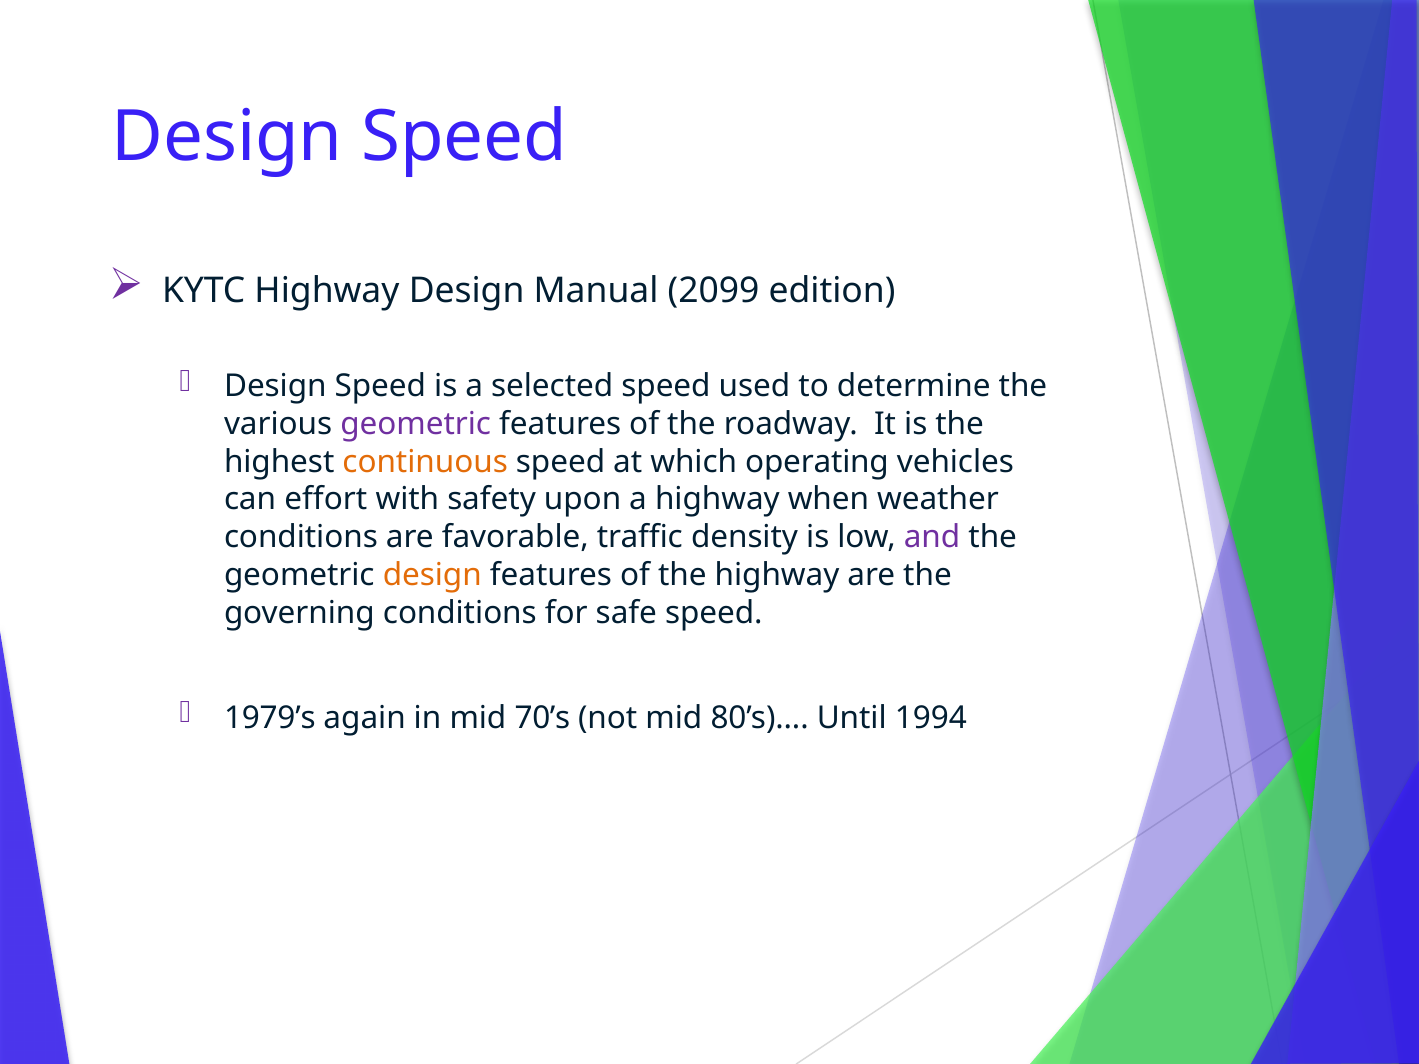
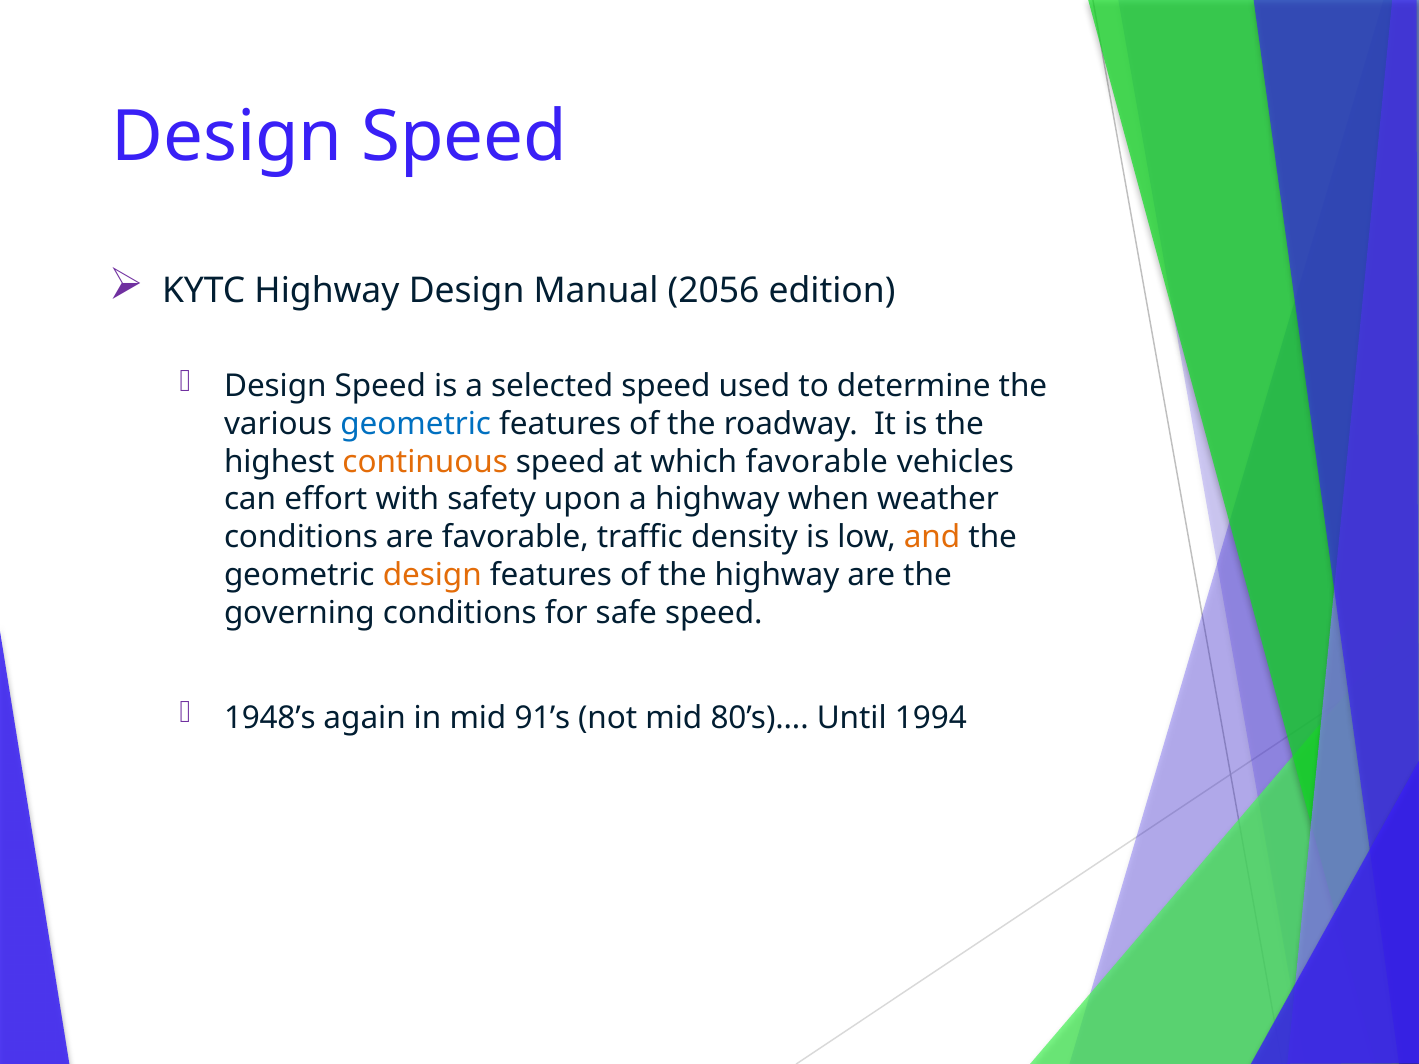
2099: 2099 -> 2056 (714, 291)
geometric colour: purple -> blue (416, 424)
which operating: operating -> favorable (817, 462)
and colour: purple -> orange (932, 537)
1979’s: 1979’s -> 1948’s (270, 718)
70’s: 70’s -> 91’s (542, 718)
